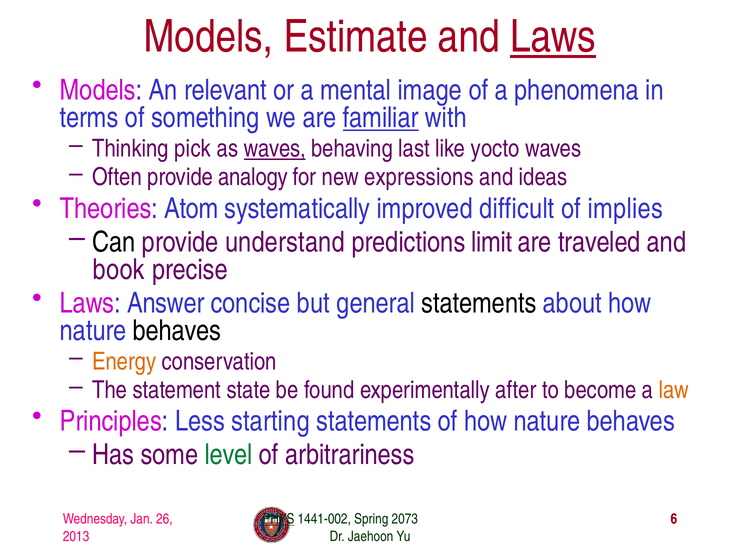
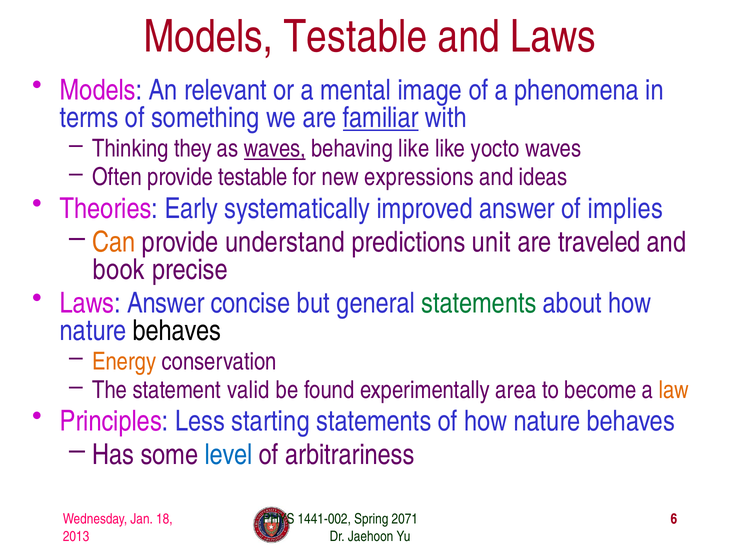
Models Estimate: Estimate -> Testable (356, 37)
Laws underline: present -> none (553, 37)
pick: pick -> they (193, 149)
behaving last: last -> like (414, 149)
provide analogy: analogy -> testable (253, 177)
Atom: Atom -> Early (191, 209)
improved difficult: difficult -> answer (517, 209)
Can colour: black -> orange (114, 242)
limit: limit -> unit (491, 242)
statements colour: black -> green (479, 303)
state: state -> valid (248, 390)
after: after -> area (516, 390)
level colour: green -> blue (229, 455)
26: 26 -> 18 (164, 519)
PHYS underline: present -> none (279, 519)
2073: 2073 -> 2071 (405, 519)
